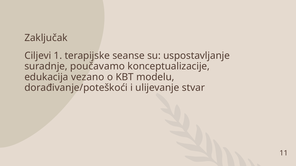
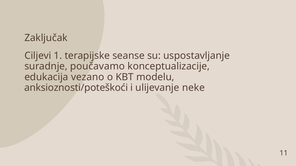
dorađivanje/poteškoći: dorađivanje/poteškoći -> anksioznosti/poteškoći (76, 88)
stvar: stvar -> neke (193, 88)
